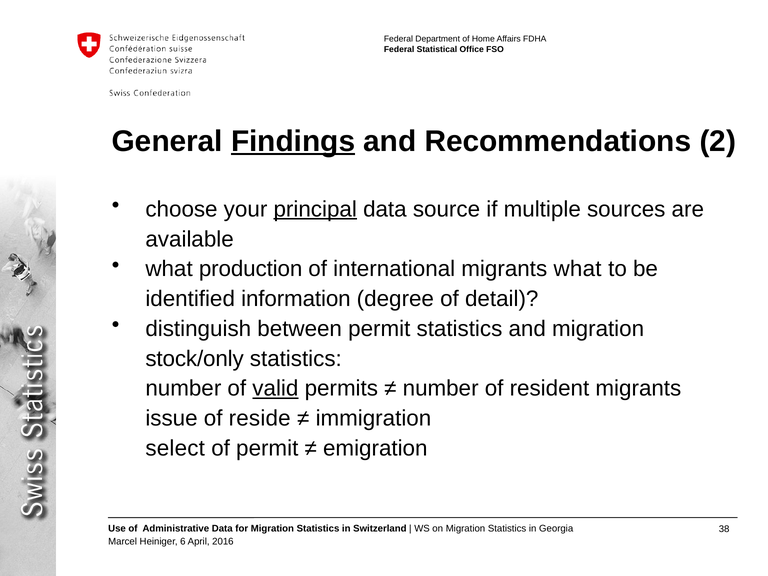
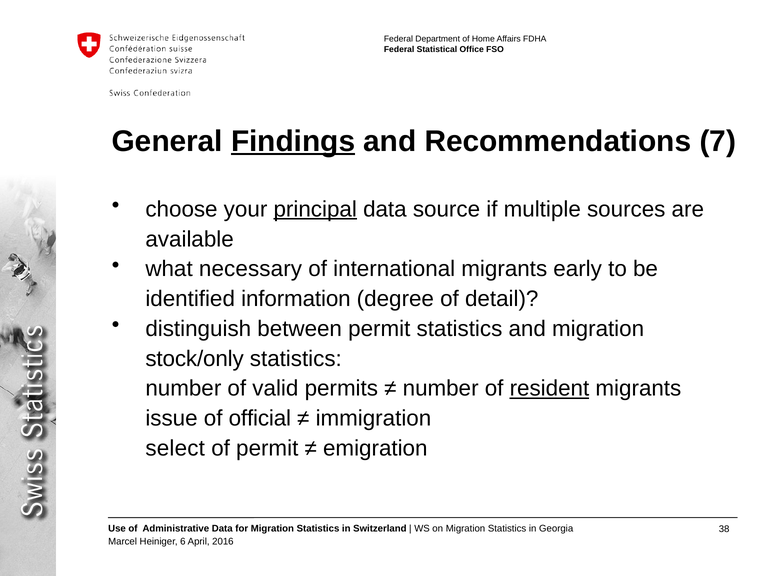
2: 2 -> 7 (718, 141)
production: production -> necessary (250, 269)
migrants what: what -> early (578, 269)
valid underline: present -> none (275, 388)
resident underline: none -> present (549, 388)
reside: reside -> official (260, 418)
